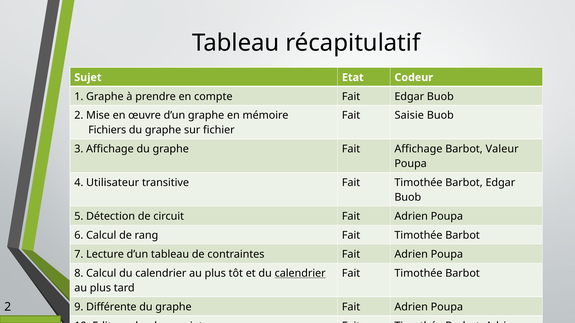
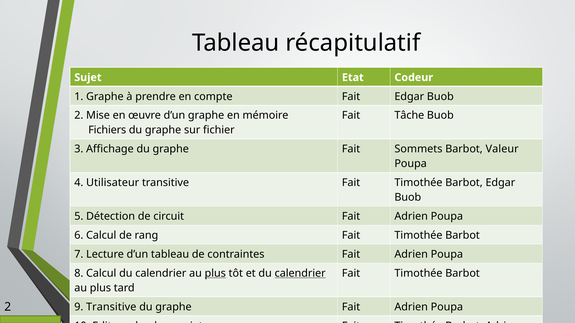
Saisie: Saisie -> Tâche (409, 116)
Fait Affichage: Affichage -> Sommets (418, 149)
plus underline: none -> present (215, 274)
9 Différente: Différente -> Transitive (111, 307)
